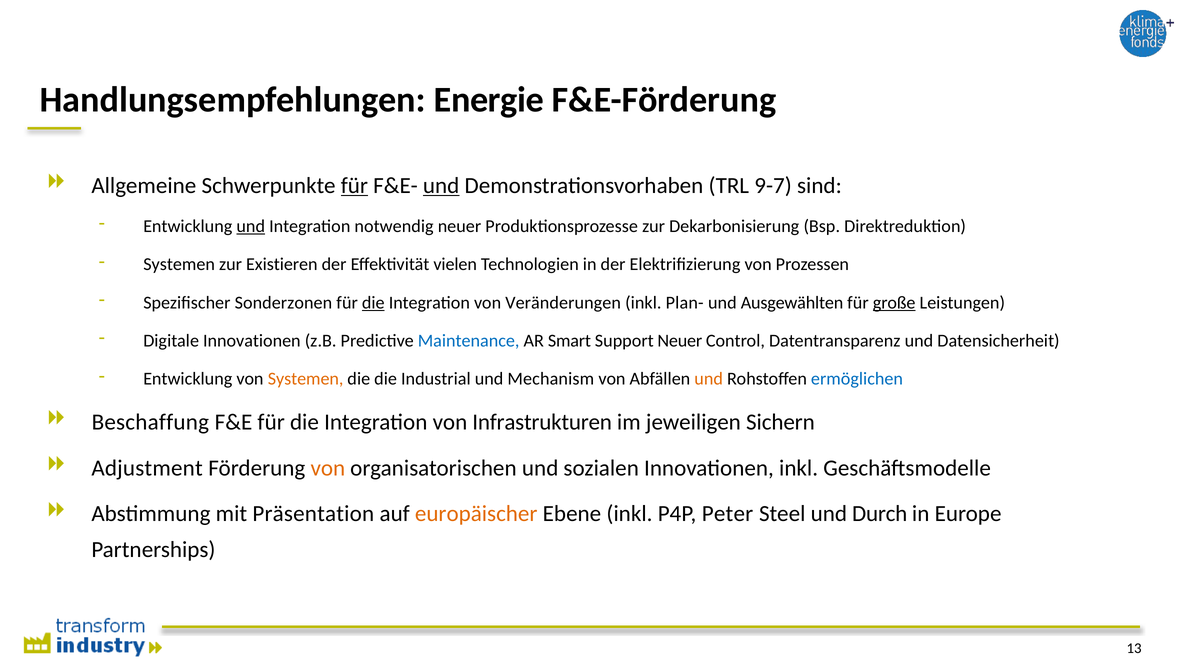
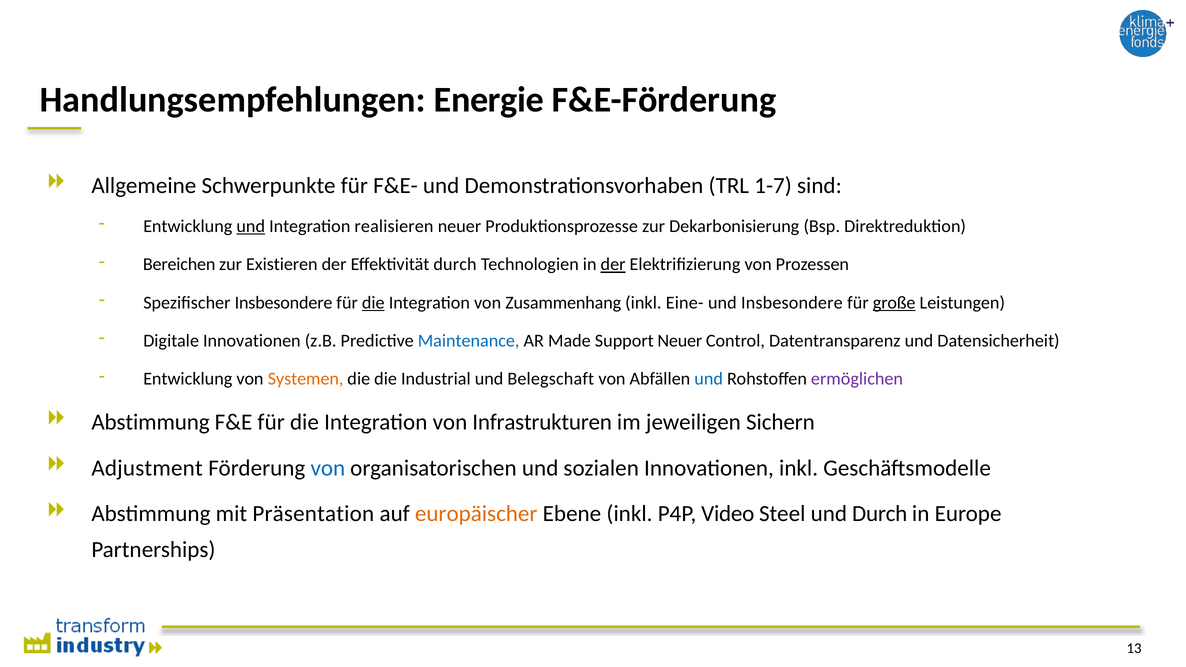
für underline: present -> none (354, 186)
und underline: present -> none (441, 186)
9-7: 9-7 -> 1-7 (773, 186)
notwendig: notwendig -> realisieren (394, 226)
Systemen: Systemen -> Bereichen (179, 265)
Effektivität vielen: vielen -> durch (455, 265)
der underline: none -> present (613, 265)
Spezifischer Sonderzonen: Sonderzonen -> Insbesondere (284, 303)
Veränderungen: Veränderungen -> Zusammenhang (563, 303)
Plan-: Plan- -> Eine- (685, 303)
und Ausgewählten: Ausgewählten -> Insbesondere (792, 303)
Smart: Smart -> Made (569, 341)
Mechanism: Mechanism -> Belegschaft (551, 379)
und colour: orange -> blue (709, 379)
ermöglichen colour: blue -> purple (857, 379)
Beschaffung: Beschaffung -> Abstimmung (151, 422)
von colour: orange -> blue (328, 468)
Peter: Peter -> Video (728, 514)
